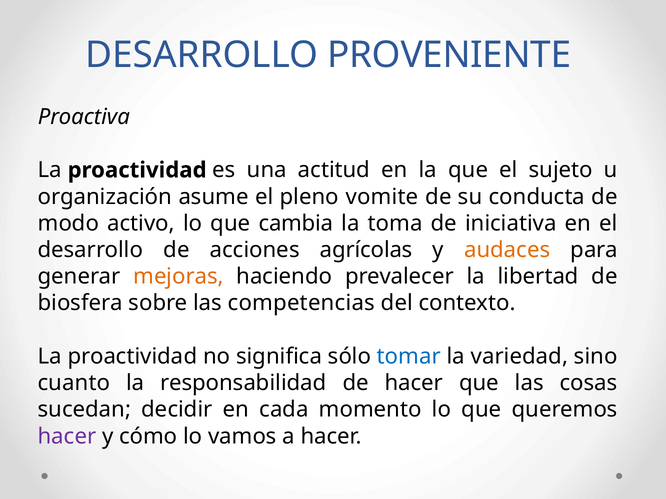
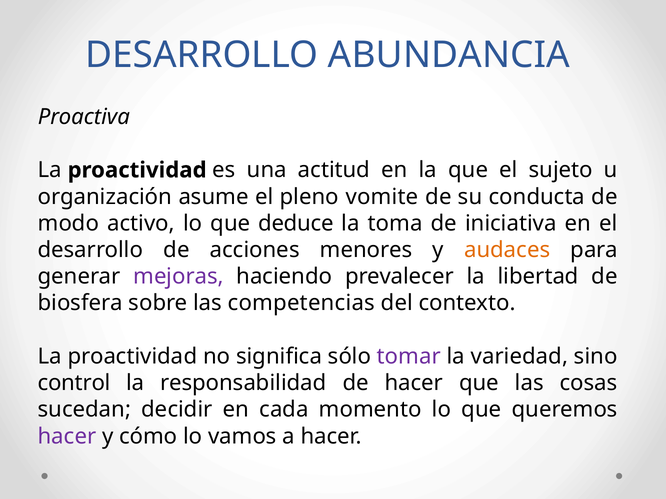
PROVENIENTE: PROVENIENTE -> ABUNDANCIA (449, 55)
cambia: cambia -> deduce (296, 224)
agrícolas: agrícolas -> menores (366, 250)
mejoras colour: orange -> purple (178, 277)
tomar colour: blue -> purple (409, 357)
cuanto: cuanto -> control (74, 383)
